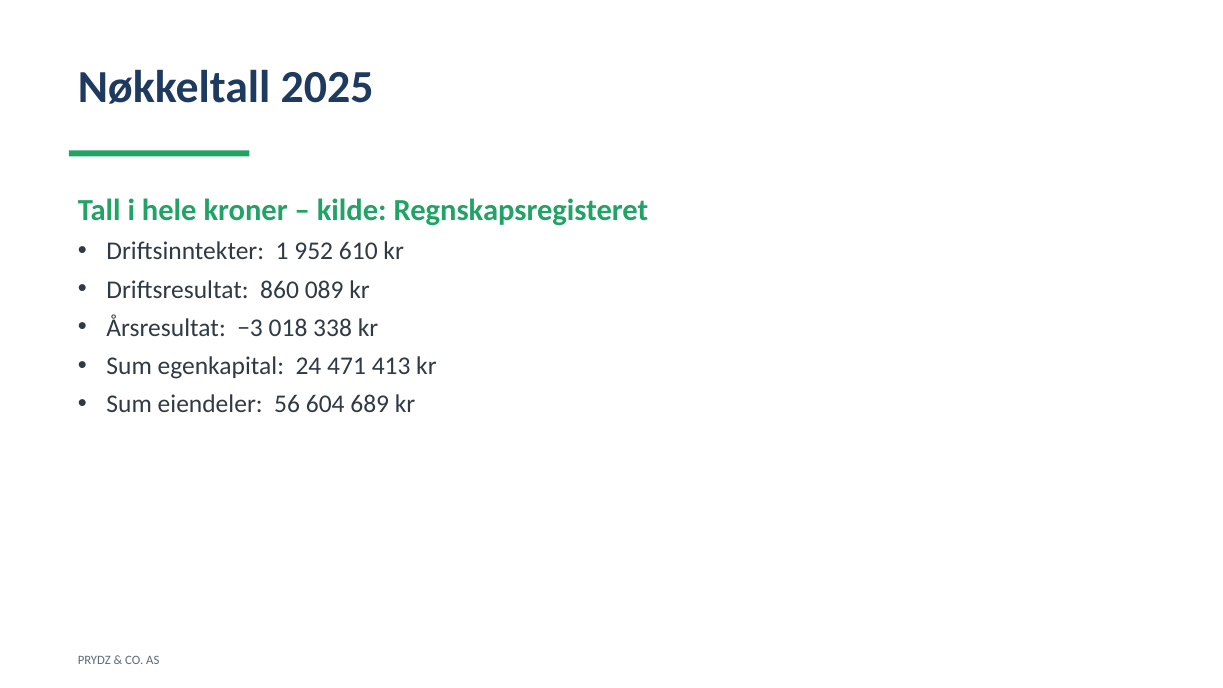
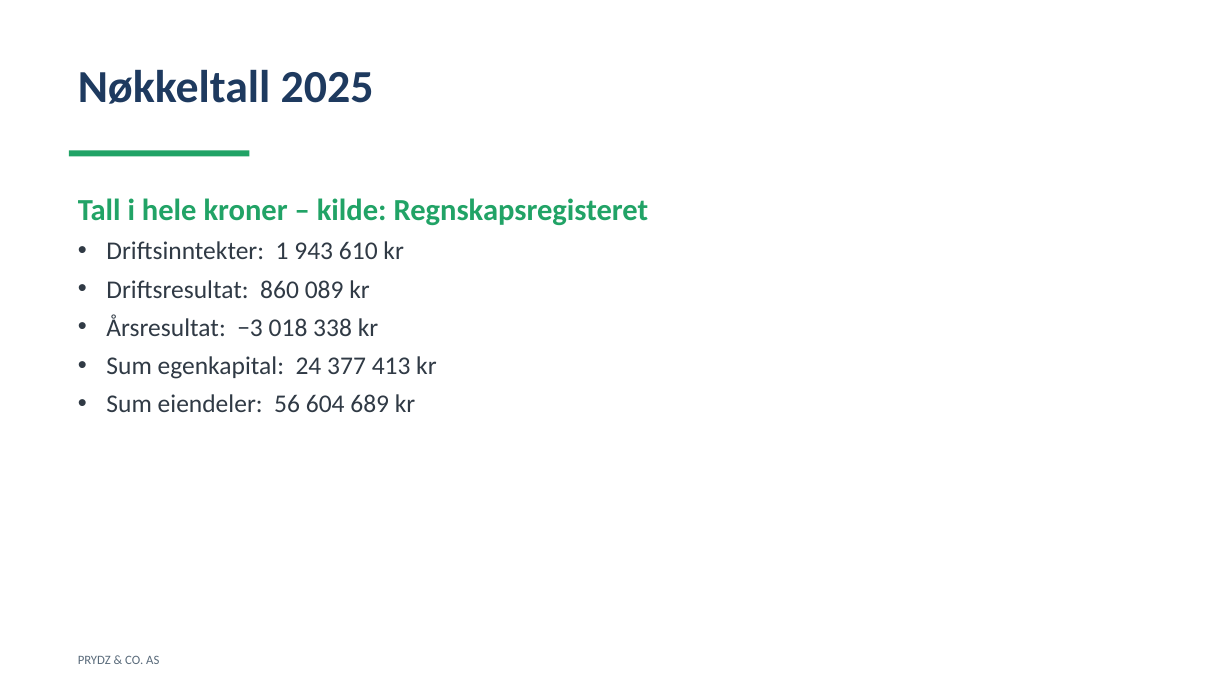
952: 952 -> 943 (314, 251)
471: 471 -> 377 (347, 366)
